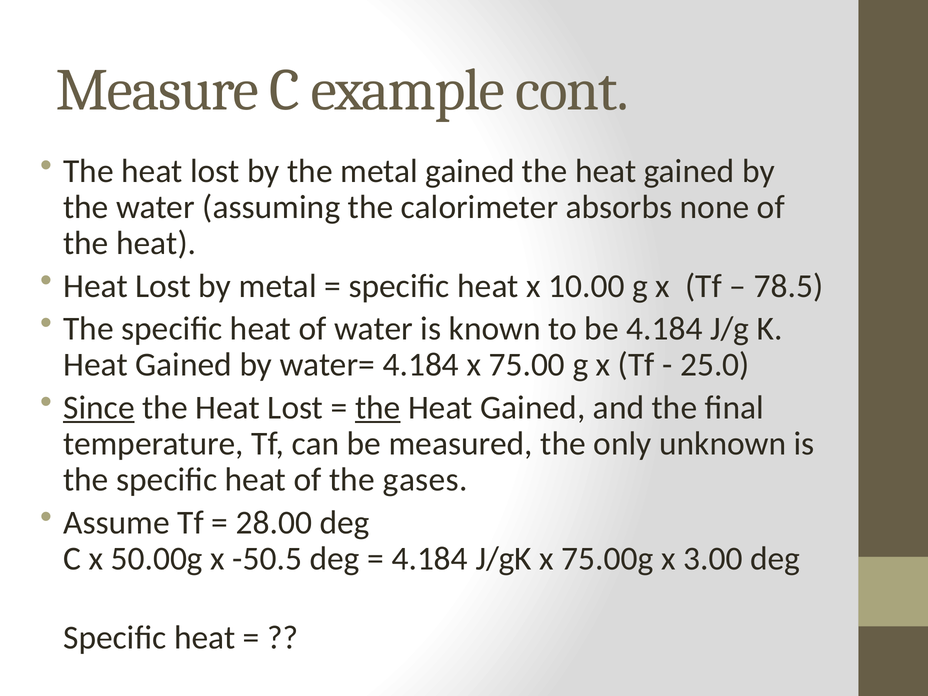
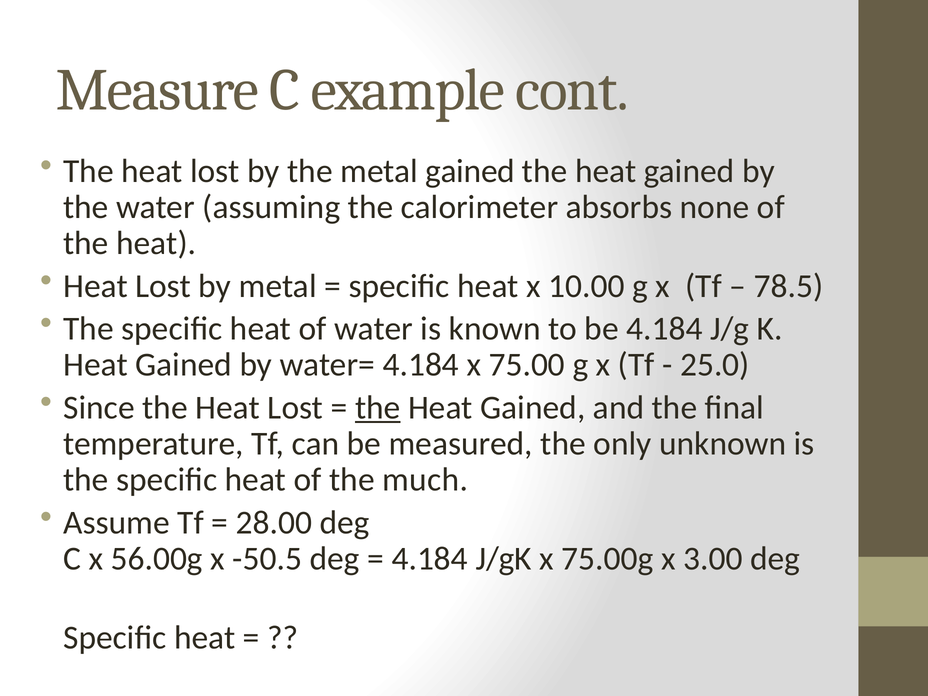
Since underline: present -> none (99, 407)
gases: gases -> much (425, 480)
50.00g: 50.00g -> 56.00g (157, 559)
